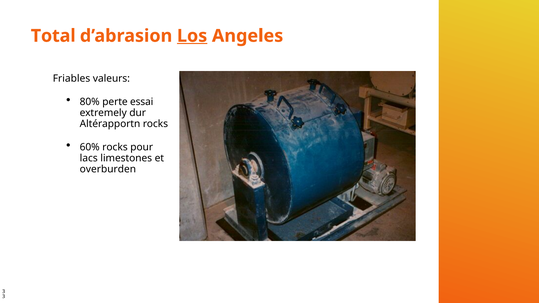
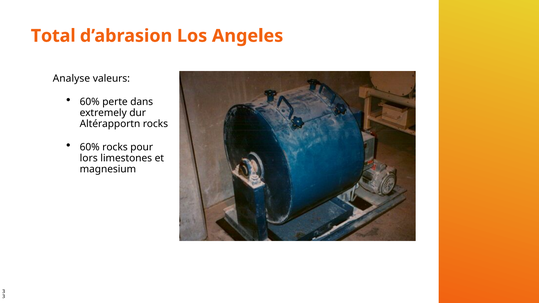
Los underline: present -> none (192, 36)
Friables: Friables -> Analyse (71, 78)
80%: 80% -> 60% (90, 102)
essai: essai -> dans (142, 102)
lacs: lacs -> lors (89, 158)
overburden: overburden -> magnesium (108, 169)
